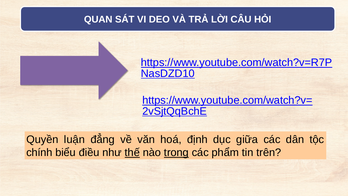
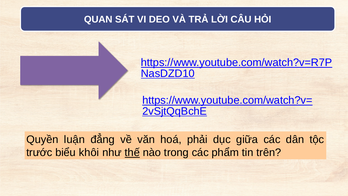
định: định -> phải (197, 139)
chính: chính -> trước (39, 152)
điều: điều -> khôi (89, 152)
trong underline: present -> none (176, 152)
